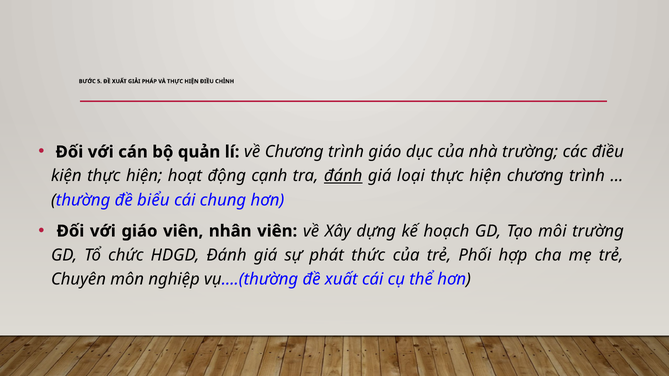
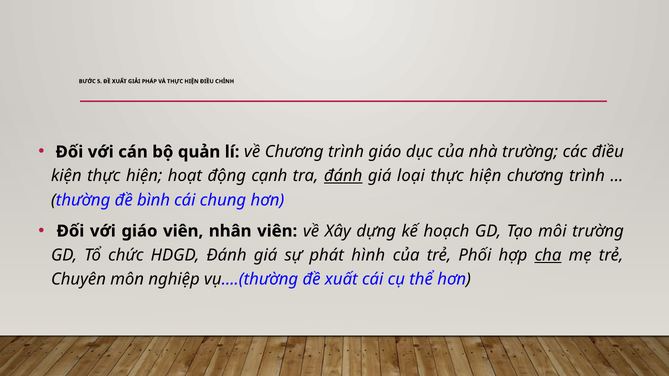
biểu: biểu -> bình (154, 200)
thức: thức -> hình (368, 255)
cha underline: none -> present (548, 255)
